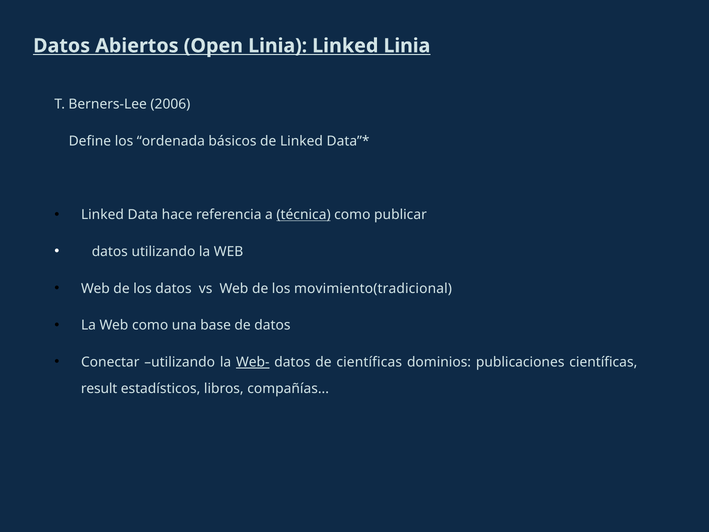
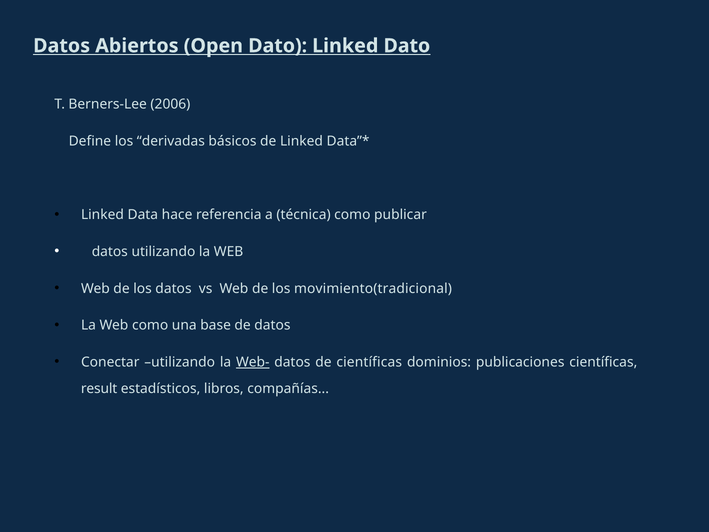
Open Linia: Linia -> Dato (278, 46)
Linked Linia: Linia -> Dato (407, 46)
ordenada: ordenada -> derivadas (171, 141)
técnica underline: present -> none (304, 215)
